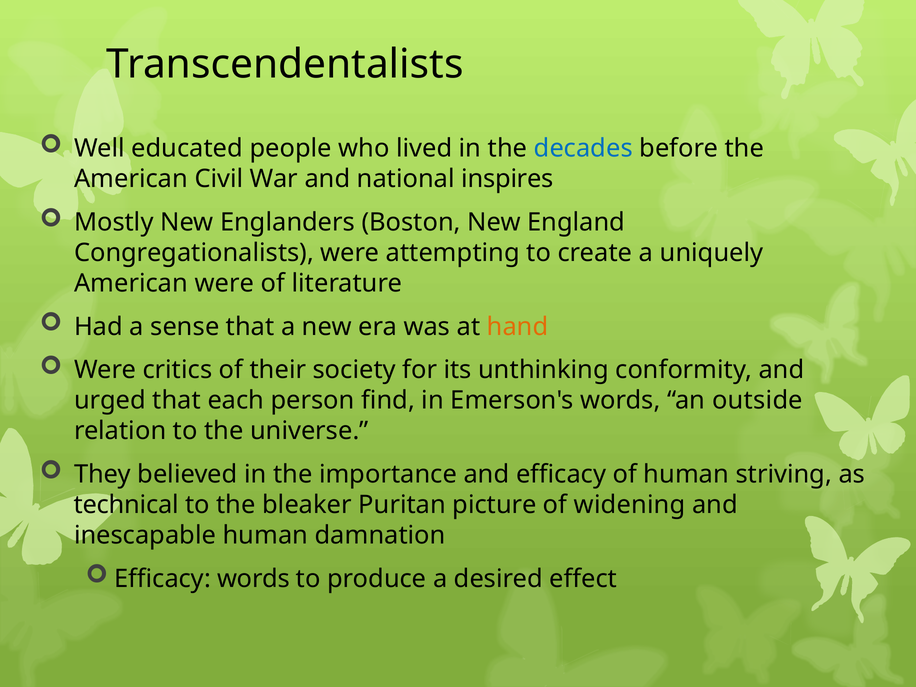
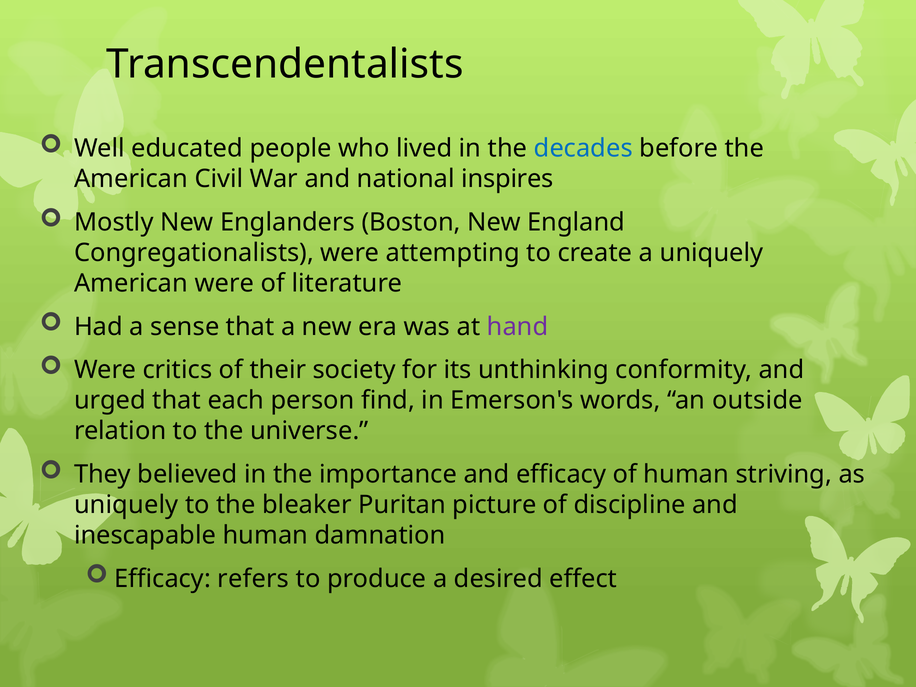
hand colour: orange -> purple (518, 327)
technical: technical -> uniquely (126, 505)
widening: widening -> discipline (630, 505)
Efficacy words: words -> refers (253, 579)
